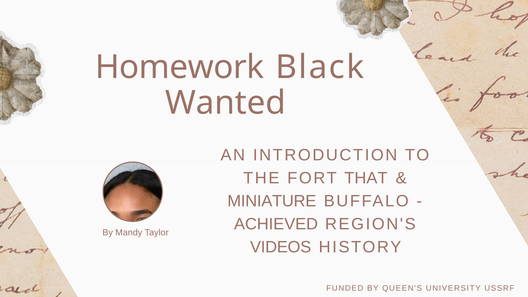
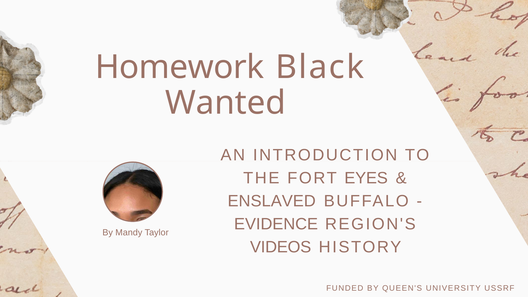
THAT: THAT -> EYES (366, 178)
MINIATURE: MINIATURE -> ENSLAVED (272, 201)
ACHIEVED: ACHIEVED -> EVIDENCE (276, 224)
